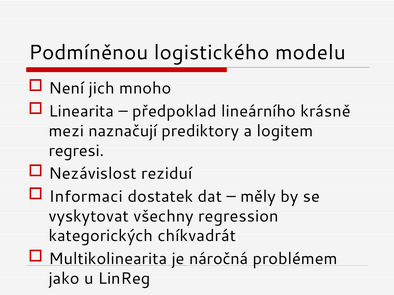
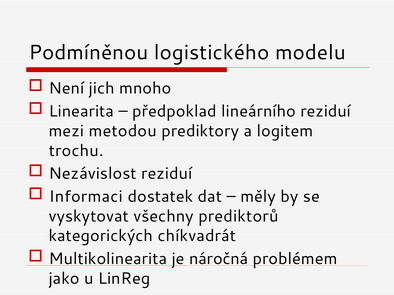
lineárního krásně: krásně -> reziduí (326, 111)
naznačují: naznačují -> metodou (123, 131)
regresi: regresi -> trochu (76, 151)
regression: regression -> prediktorů (238, 217)
